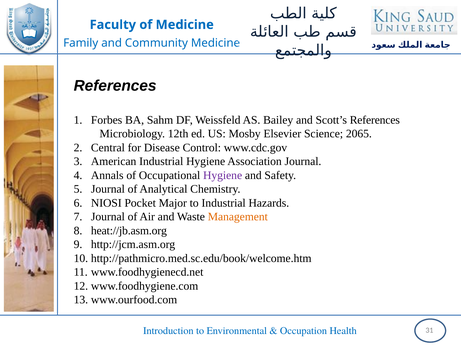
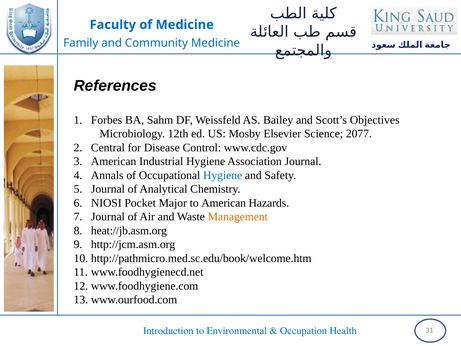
Scott’s References: References -> Objectives (375, 120)
2065: 2065 -> 2077 (359, 134)
Hygiene colour: purple -> blue (223, 175)
to Industrial: Industrial -> American (224, 203)
